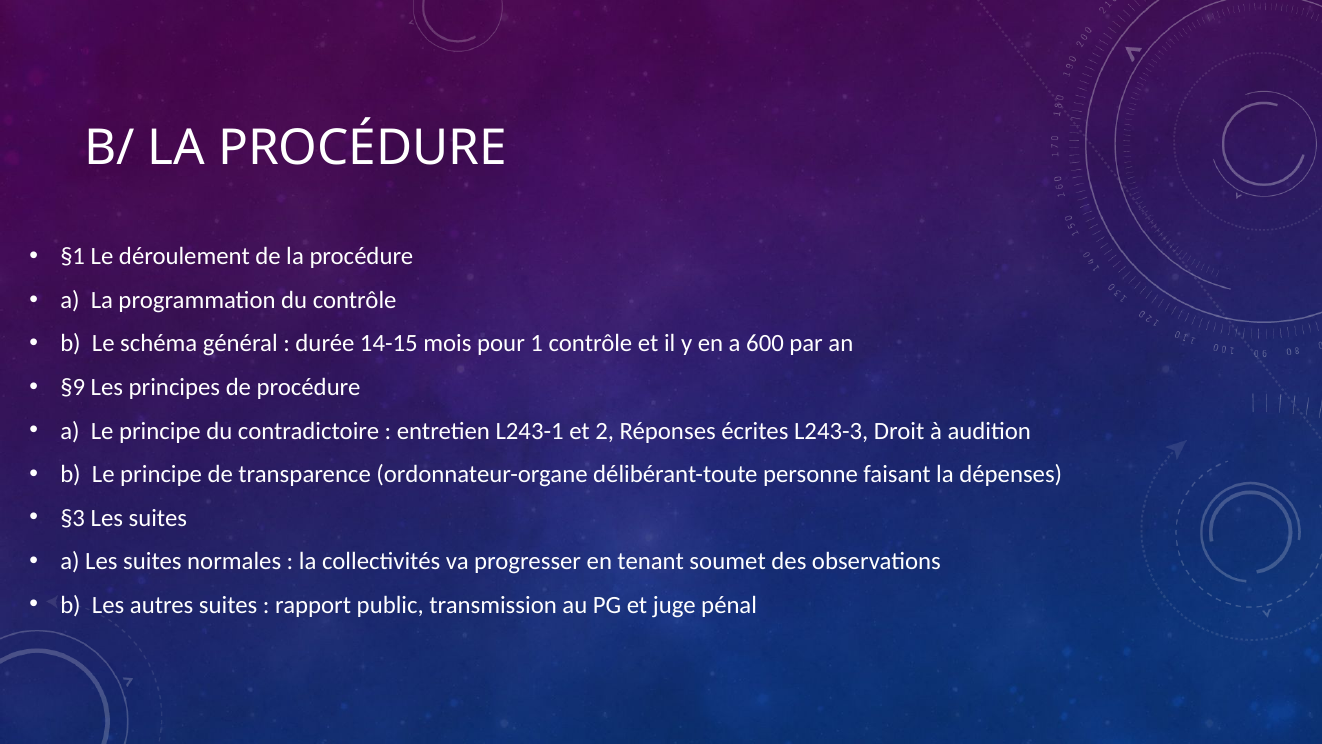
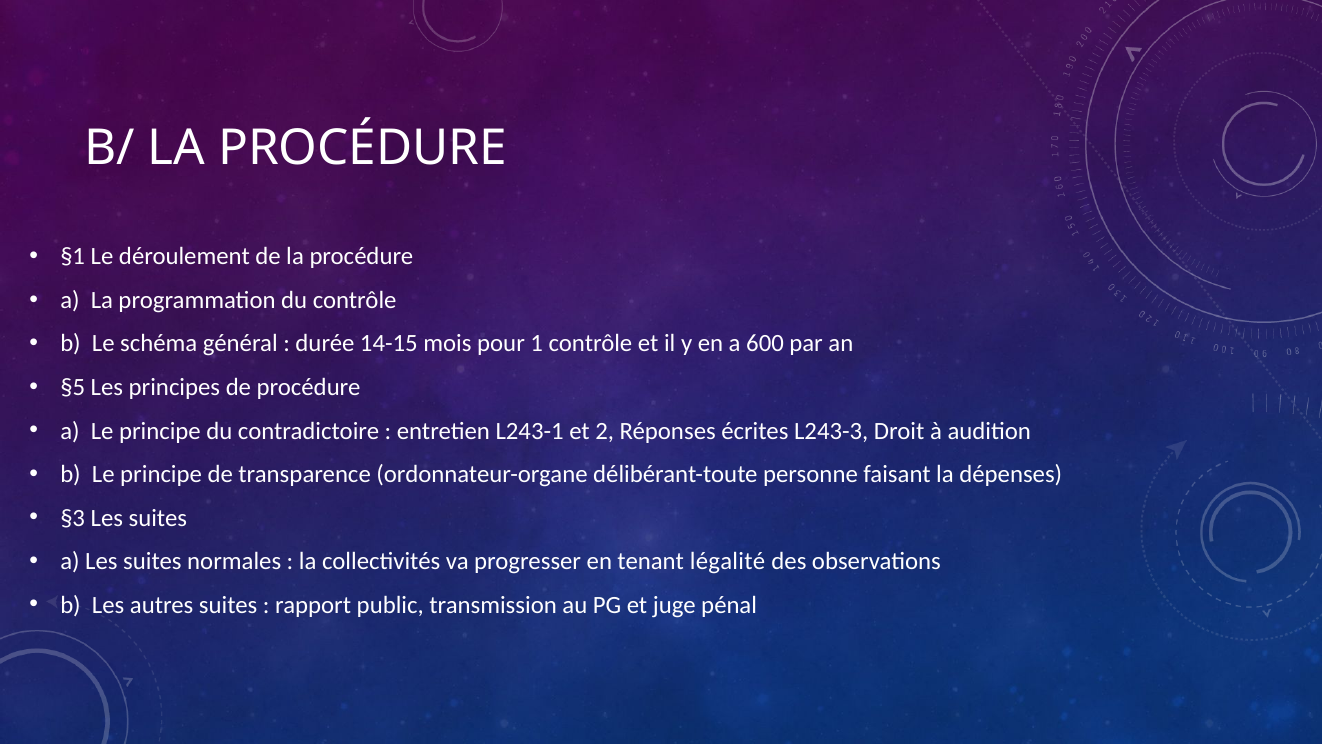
§9: §9 -> §5 (73, 387)
soumet: soumet -> légalité (728, 561)
